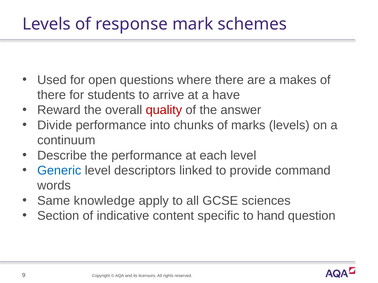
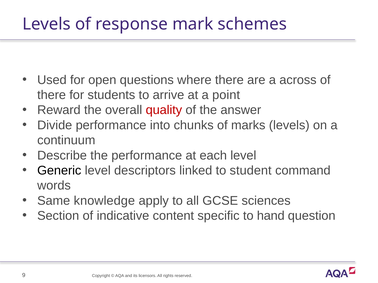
makes: makes -> across (298, 80)
have: have -> point (226, 95)
Generic colour: blue -> black (59, 171)
provide: provide -> student (251, 171)
